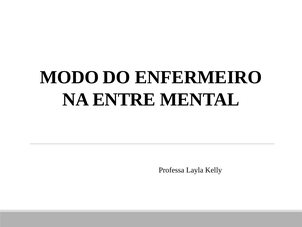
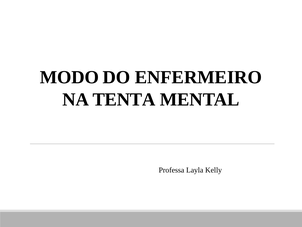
ENTRE: ENTRE -> TENTA (124, 99)
